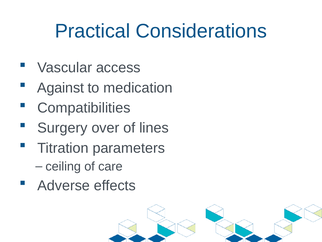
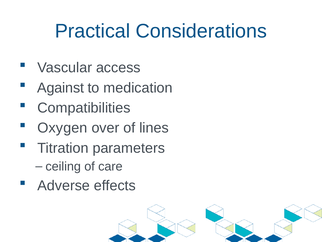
Surgery: Surgery -> Oxygen (62, 128)
